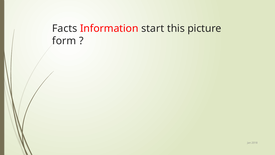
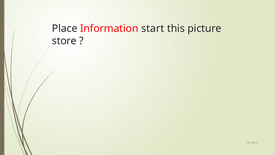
Facts: Facts -> Place (65, 28)
form: form -> store (64, 41)
